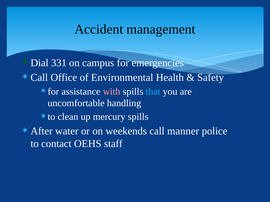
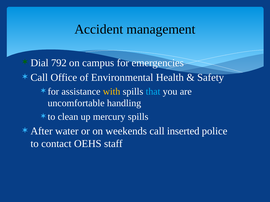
331: 331 -> 792 (59, 63)
with colour: pink -> yellow (112, 92)
manner: manner -> inserted (183, 131)
